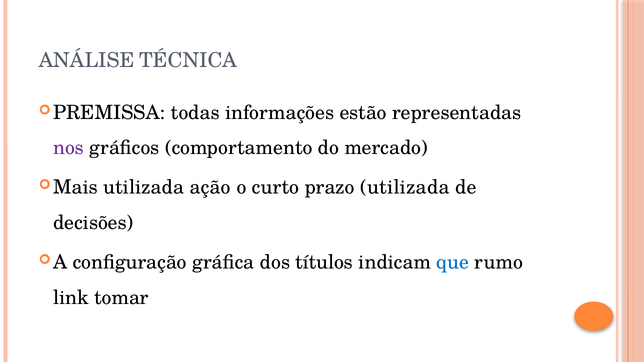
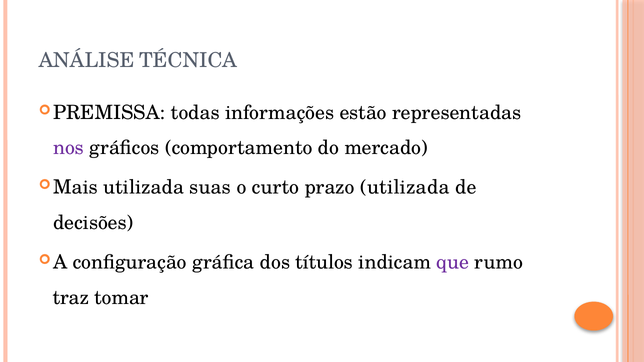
ação: ação -> suas (210, 188)
que colour: blue -> purple (453, 262)
link: link -> traz (71, 298)
